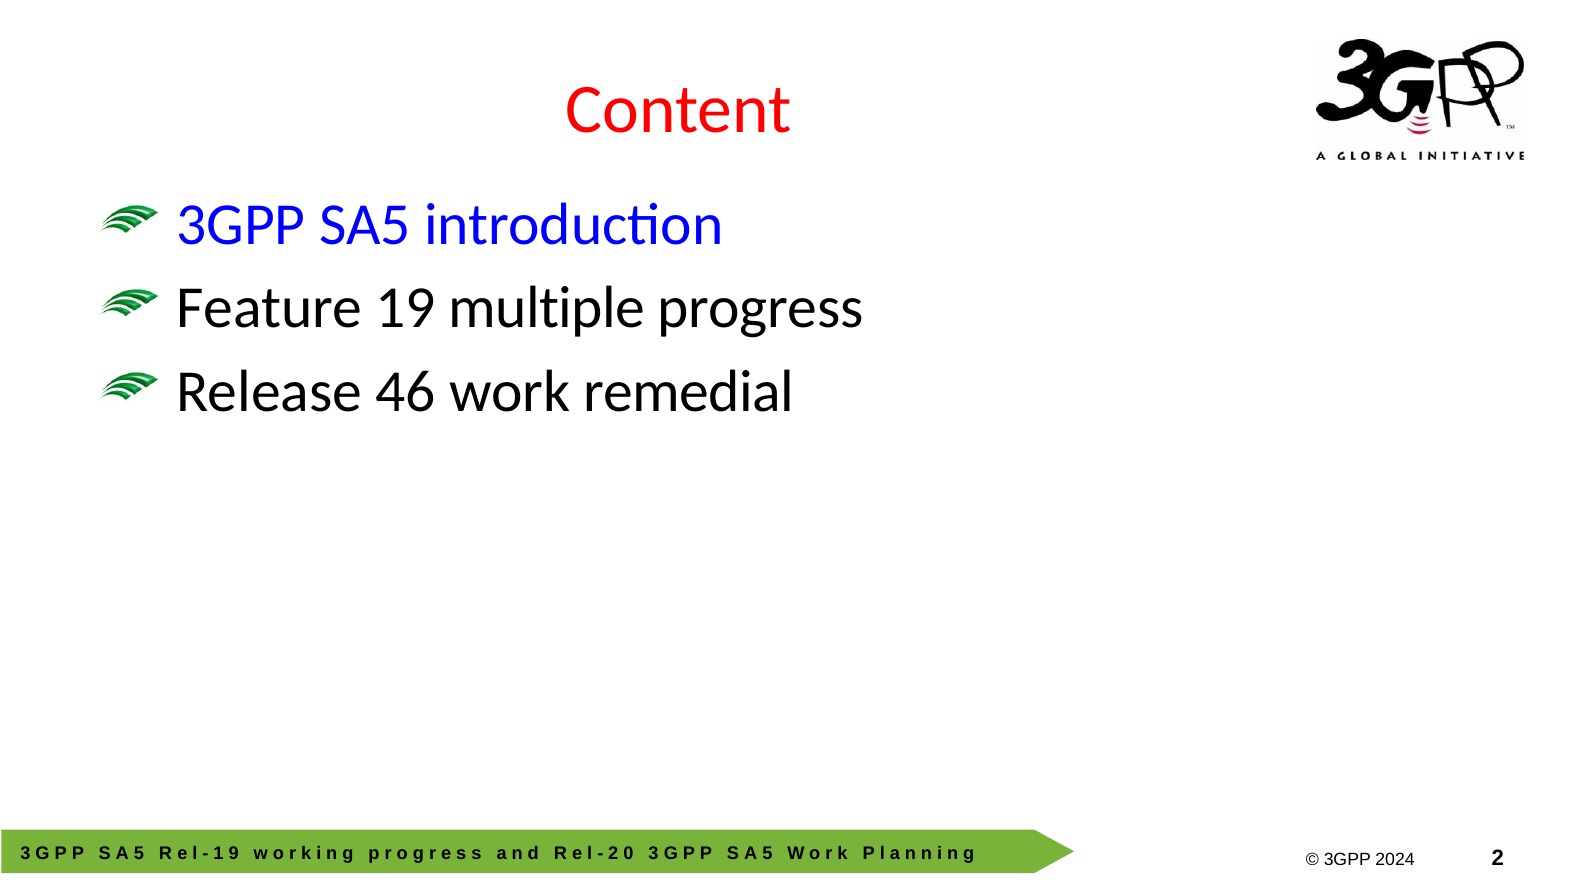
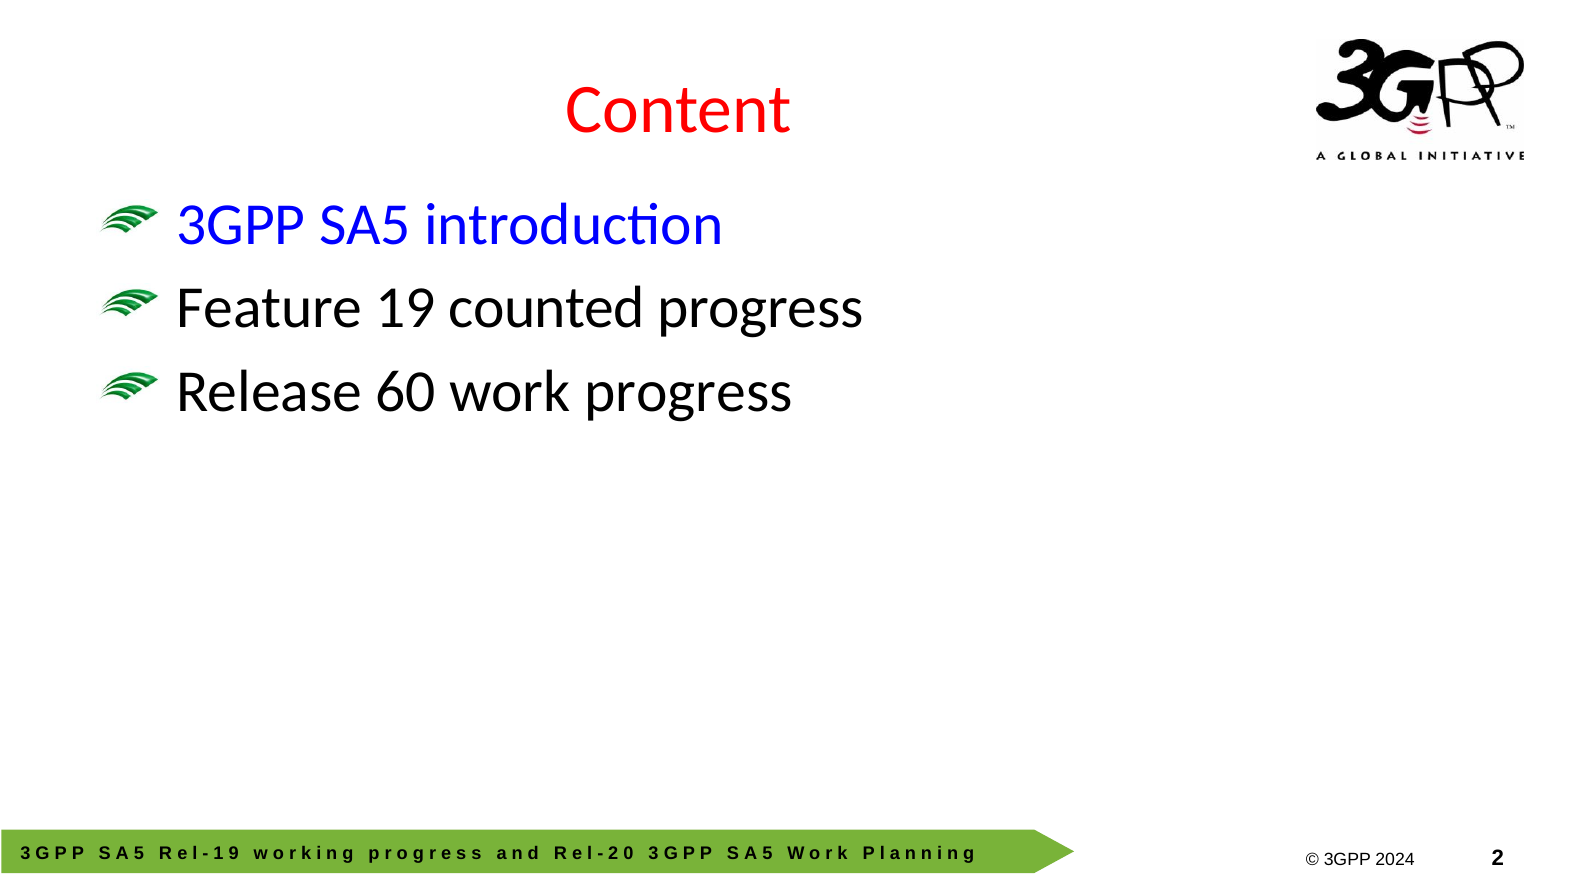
multiple: multiple -> counted (547, 308)
46: 46 -> 60 (406, 392)
work remedial: remedial -> progress (689, 392)
